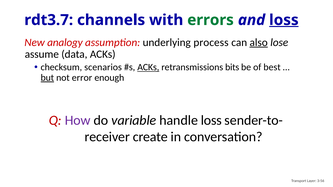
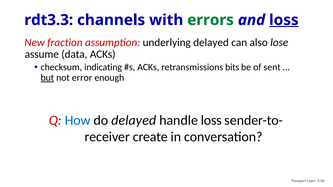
rdt3.7: rdt3.7 -> rdt3.3 (49, 20)
analogy: analogy -> fraction (65, 42)
underlying process: process -> delayed (211, 42)
also underline: present -> none (259, 42)
scenarios: scenarios -> indicating (103, 67)
ACKs underline: present -> none (148, 67)
best: best -> sent (272, 67)
How colour: purple -> blue (78, 120)
do variable: variable -> delayed (134, 120)
